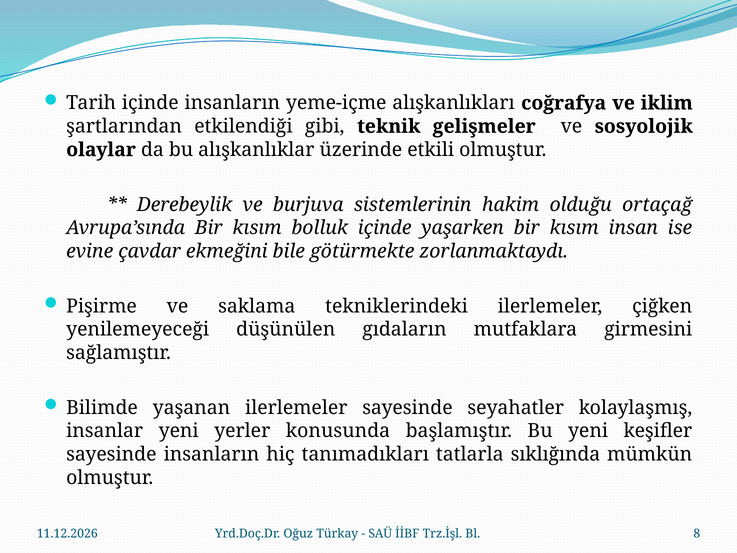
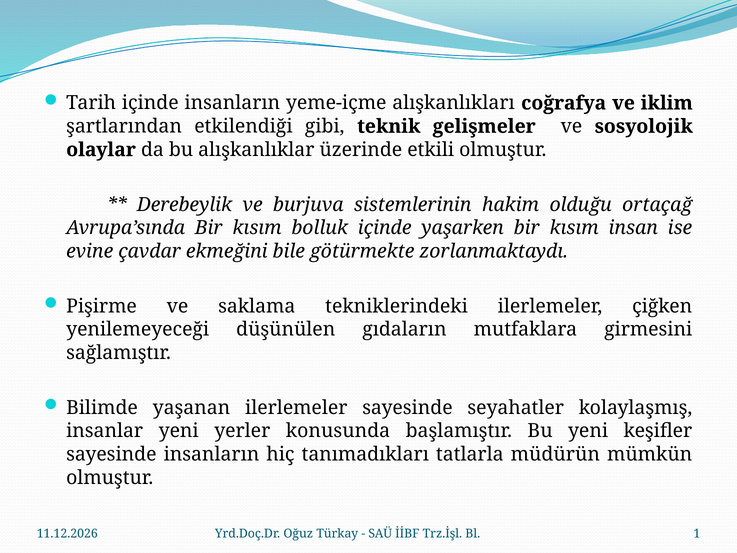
sıklığında: sıklığında -> müdürün (555, 454)
8: 8 -> 1 (697, 533)
